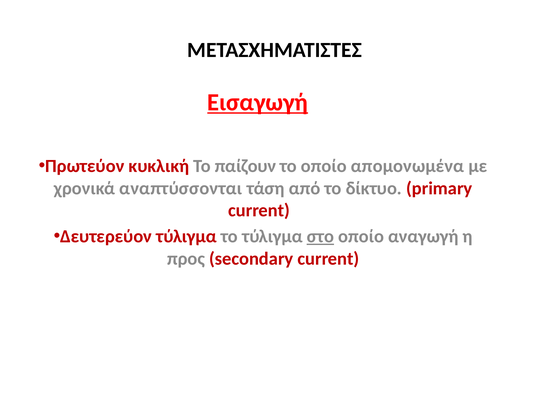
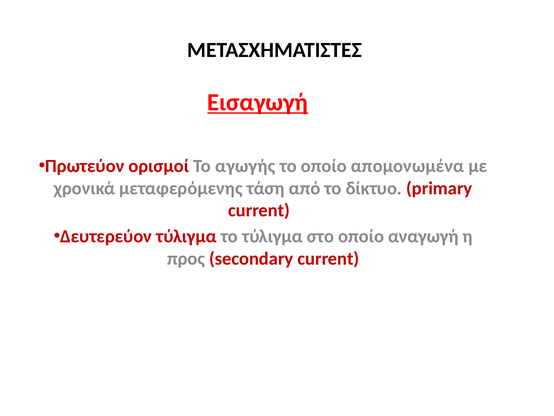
κυκλική: κυκλική -> ορισμοί (159, 166)
παίζουν: παίζουν -> αγωγής (245, 166)
αναπτύσσονται: αναπτύσσονται -> μεταφερόμενης (181, 188)
στο underline: present -> none (320, 236)
